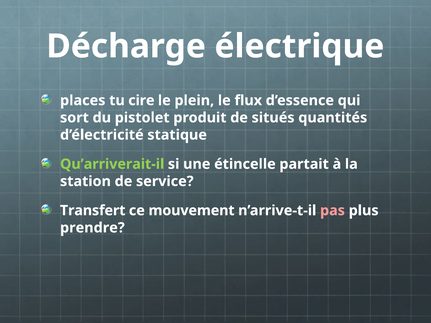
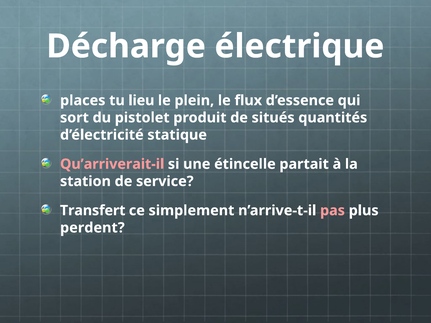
cire: cire -> lieu (141, 101)
Qu’arriverait-il colour: light green -> pink (112, 164)
mouvement: mouvement -> simplement (191, 211)
prendre: prendre -> perdent (92, 228)
